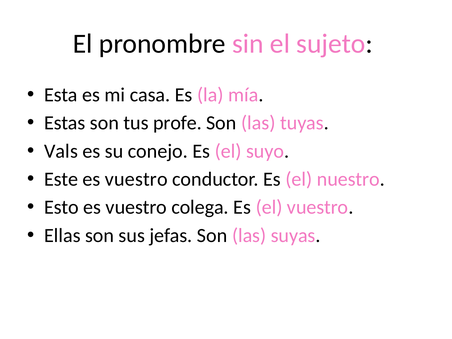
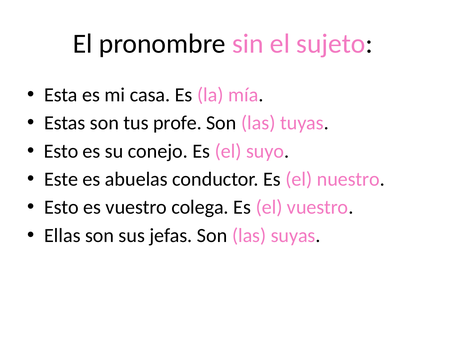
Vals: Vals -> Esto (61, 151)
Este es vuestro: vuestro -> abuelas (136, 179)
